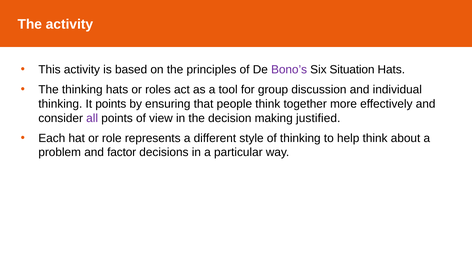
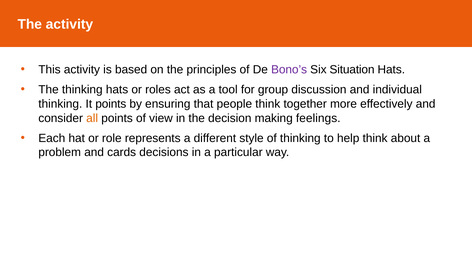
all colour: purple -> orange (92, 118)
justified: justified -> feelings (318, 118)
factor: factor -> cards (122, 152)
